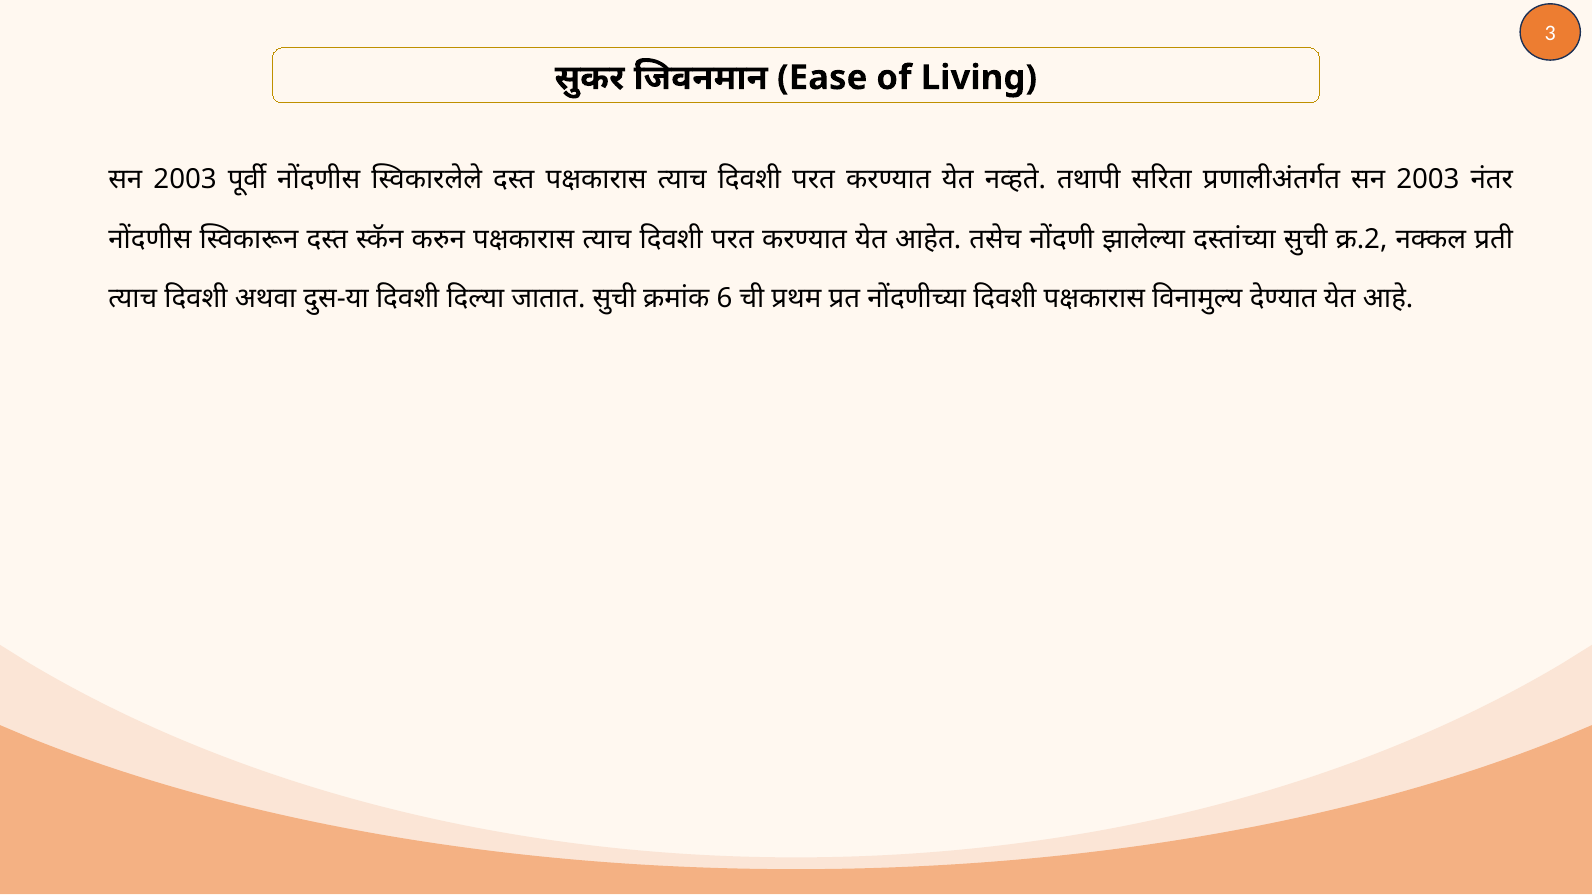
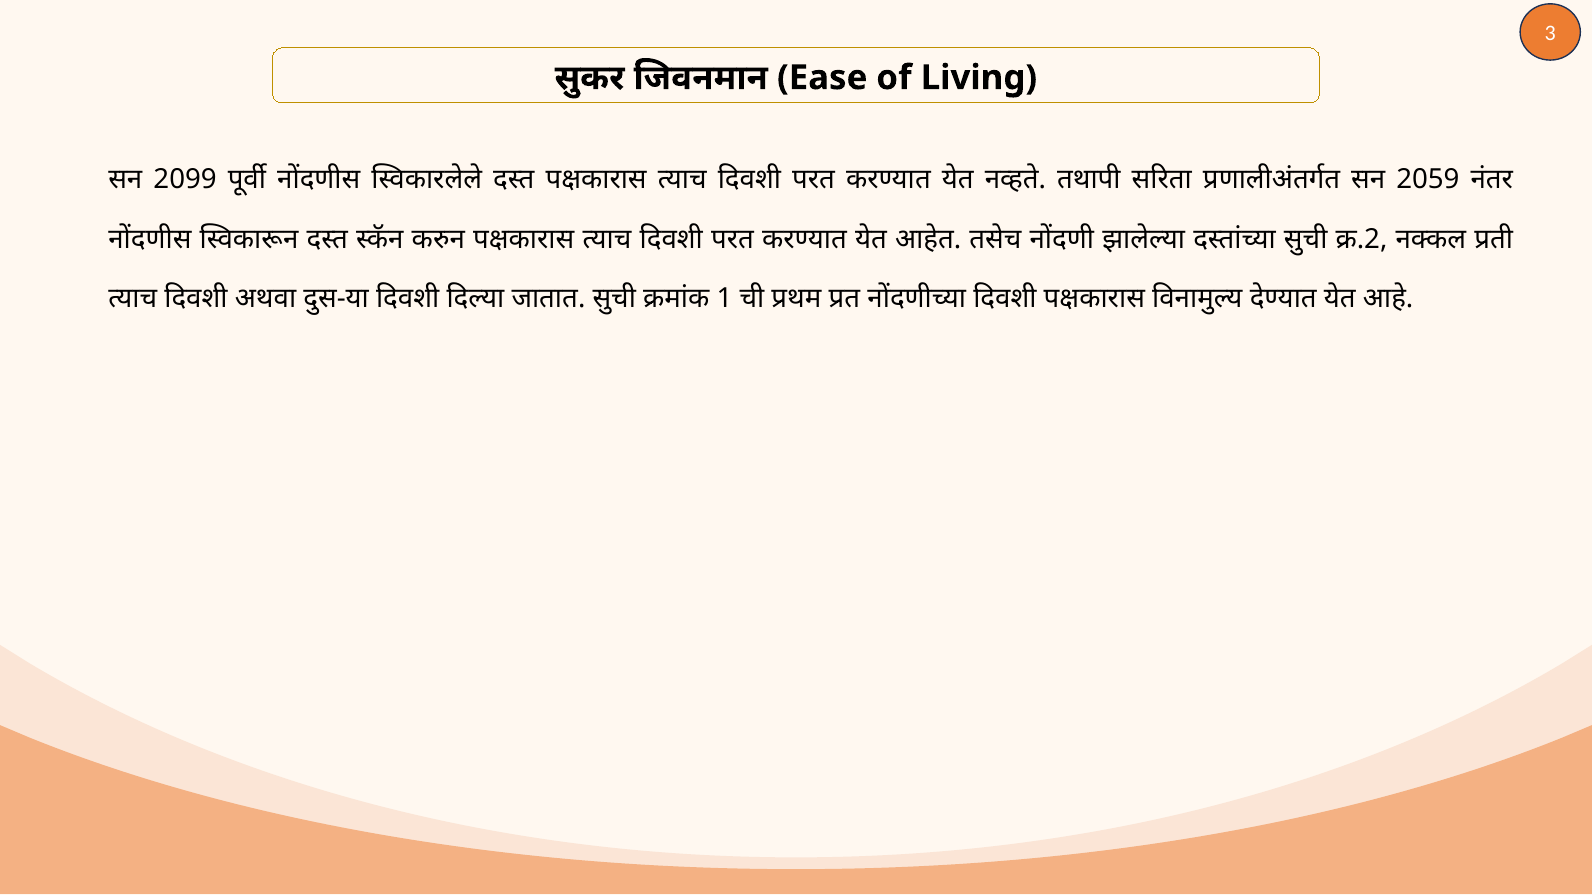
2003: 2003 -> 2099 (185, 179)
2003: 2003 -> 2059 (1428, 179)
6: 6 -> 1 (725, 299)
